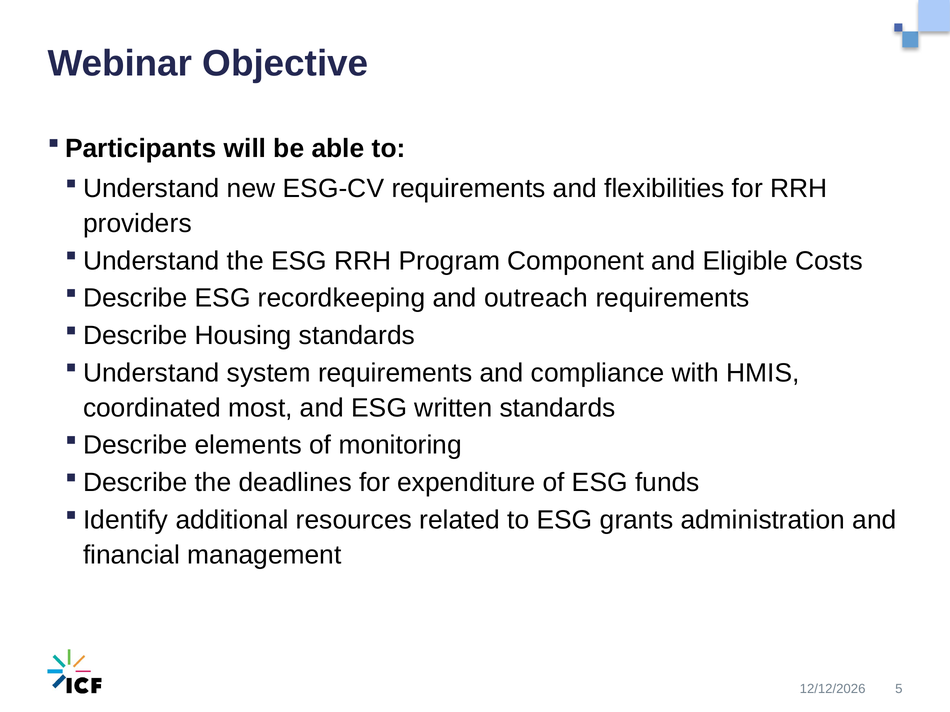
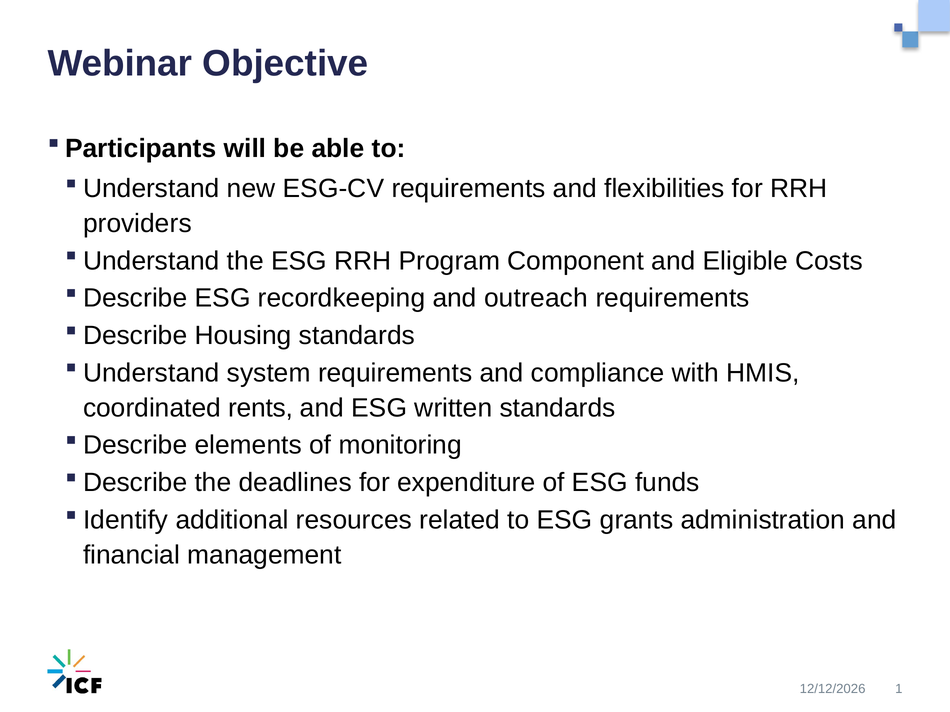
most: most -> rents (261, 408)
5: 5 -> 1 (899, 689)
